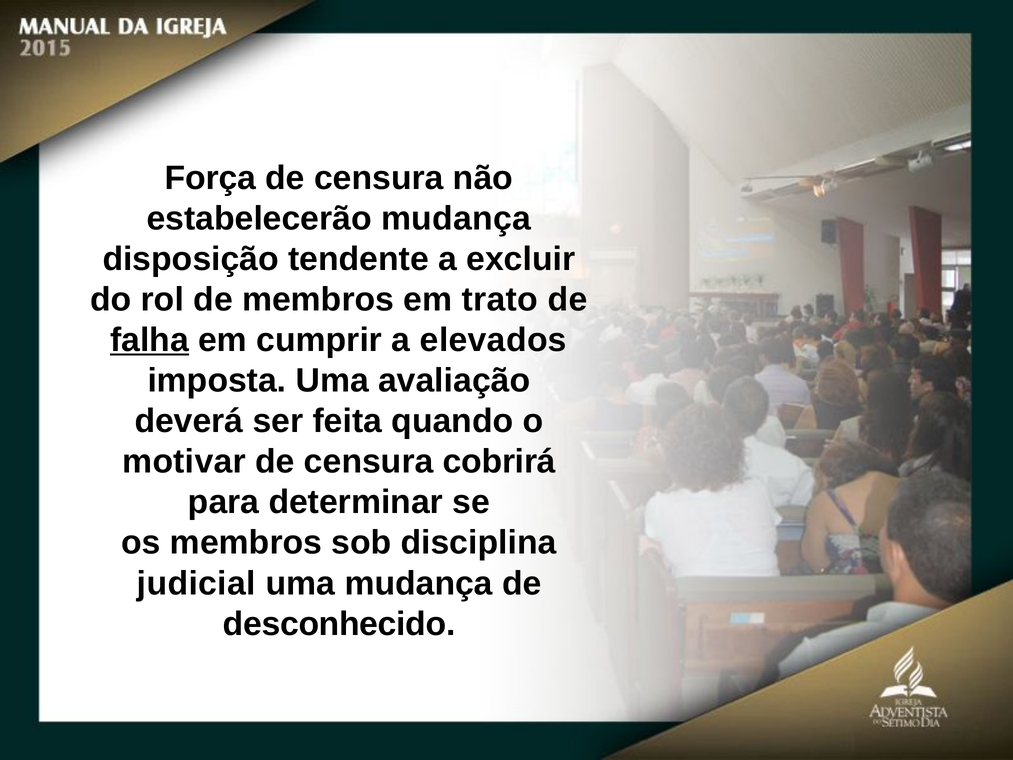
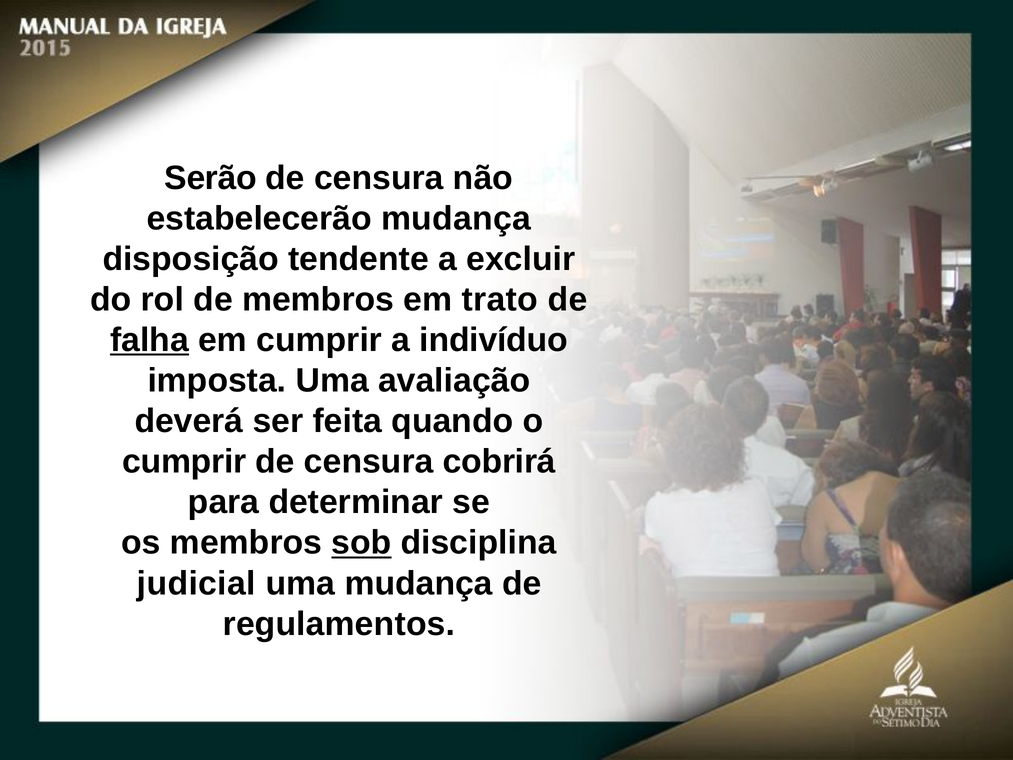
Força: Força -> Serão (211, 178)
elevados: elevados -> indivíduo (494, 340)
motivar: motivar -> cumprir (184, 462)
sob underline: none -> present (361, 543)
desconhecido: desconhecido -> regulamentos (339, 624)
